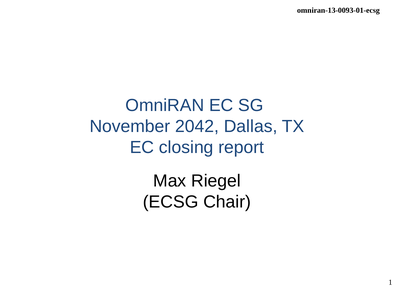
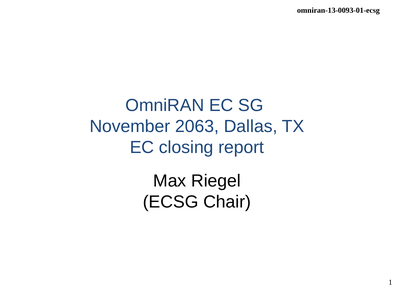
2042: 2042 -> 2063 (197, 126)
